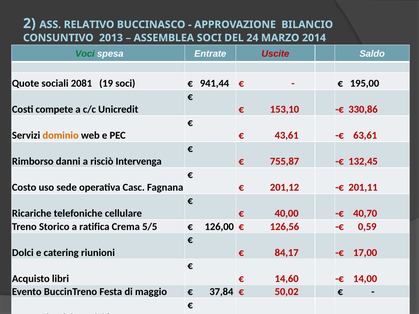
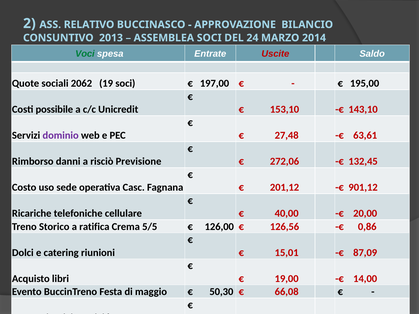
2081: 2081 -> 2062 (81, 83)
941,44: 941,44 -> 197,00 (215, 83)
compete: compete -> possibile (54, 109)
330,86: 330,86 -> 143,10 (363, 109)
dominio colour: orange -> purple (61, 135)
43,61: 43,61 -> 27,48 (287, 135)
Intervenga: Intervenga -> Previsione (139, 161)
755,87: 755,87 -> 272,06 (285, 161)
201,11: 201,11 -> 901,12 (363, 188)
40,70: 40,70 -> 20,00 (365, 214)
0,59: 0,59 -> 0,86 (367, 227)
84,17: 84,17 -> 15,01 (287, 253)
17,00: 17,00 -> 87,09 (365, 253)
14,60: 14,60 -> 19,00 (287, 279)
37,84: 37,84 -> 50,30 (221, 292)
50,02: 50,02 -> 66,08 (287, 292)
